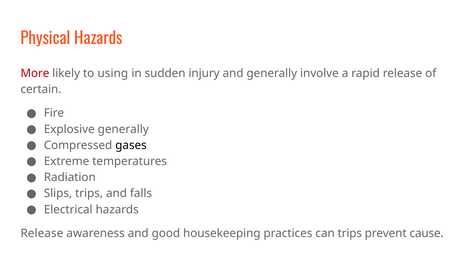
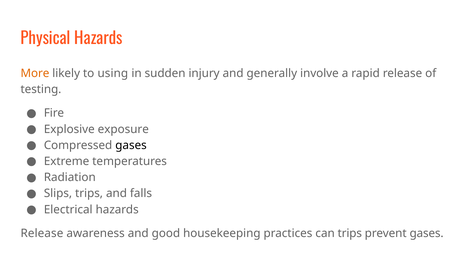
More colour: red -> orange (35, 73)
certain: certain -> testing (41, 89)
Explosive generally: generally -> exposure (123, 129)
prevent cause: cause -> gases (427, 233)
